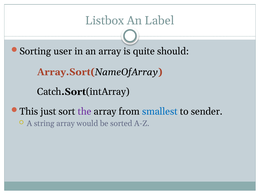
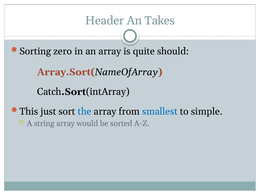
Listbox: Listbox -> Header (105, 20)
Label: Label -> Takes (160, 20)
user: user -> zero (63, 51)
the colour: purple -> blue (85, 111)
sender: sender -> simple (207, 111)
